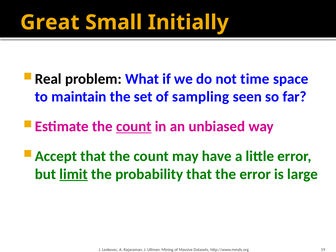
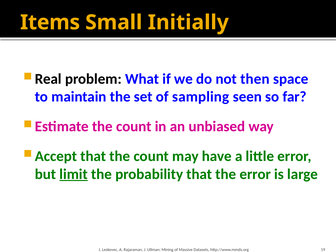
Great: Great -> Items (50, 22)
time: time -> then (255, 79)
count underline: present -> none (134, 126)
